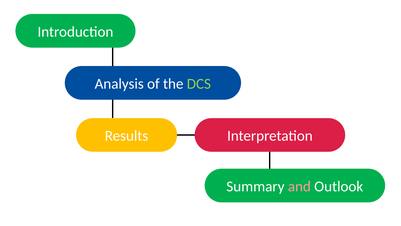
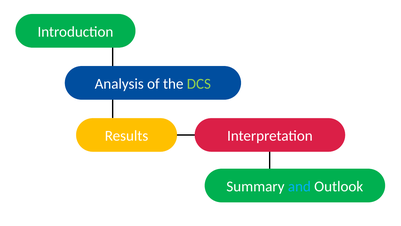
and colour: pink -> light blue (299, 186)
